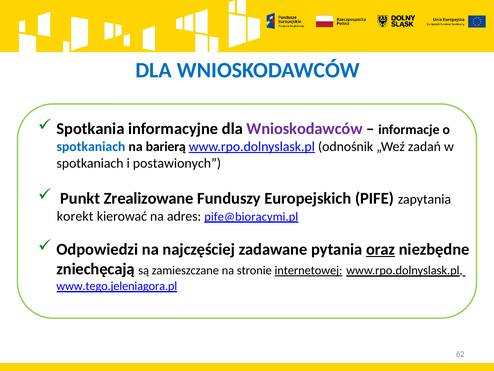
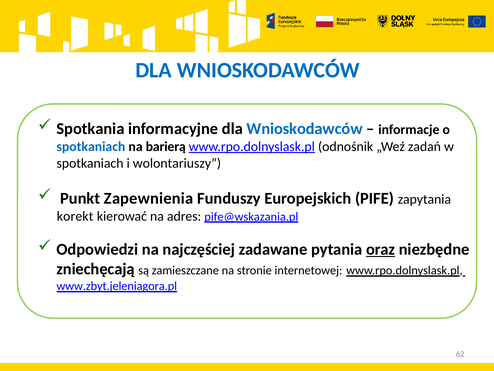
Wnioskodawców colour: purple -> blue (305, 128)
postawionych: postawionych -> wolontariuszy (177, 163)
Zrealizowane: Zrealizowane -> Zapewnienia (149, 198)
pife@biorącymi.pl: pife@biorącymi.pl -> pife@wskazania.pl (251, 216)
internetowej underline: present -> none (308, 270)
www.tego.jeleniagora.pl: www.tego.jeleniagora.pl -> www.zbyt.jeleniagora.pl (117, 286)
